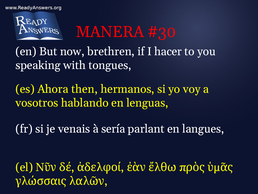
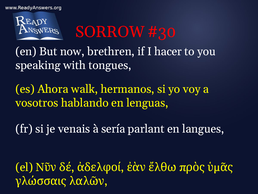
MANERA: MANERA -> SORROW (110, 32)
then: then -> walk (85, 89)
